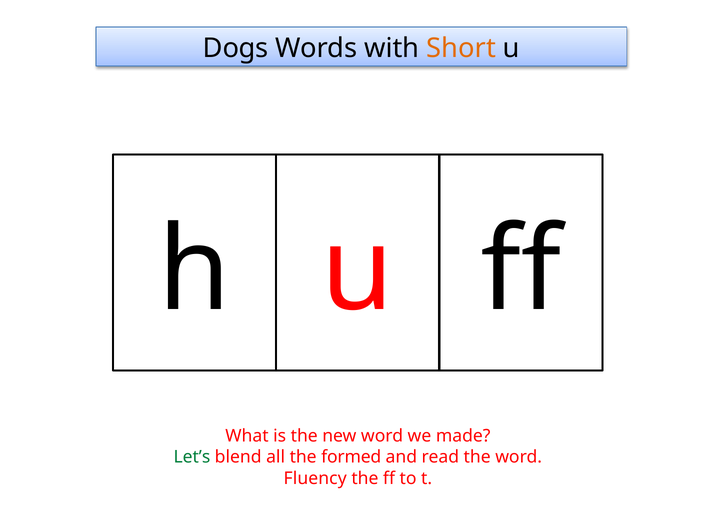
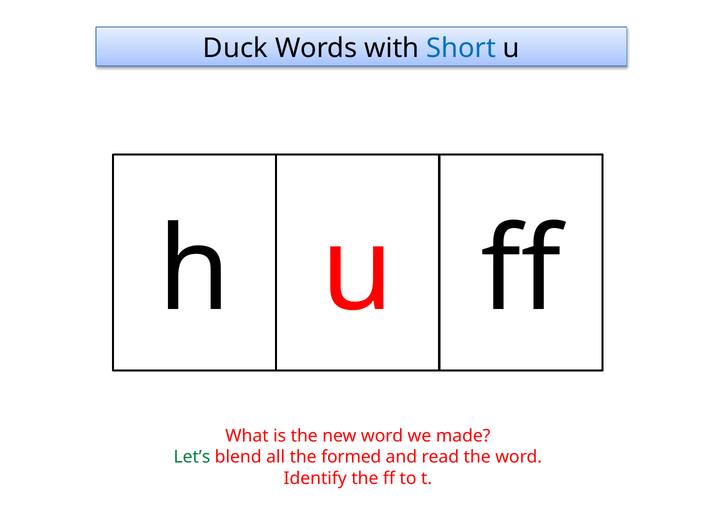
Dogs: Dogs -> Duck (235, 49)
Short colour: orange -> blue (461, 49)
Fluency: Fluency -> Identify (315, 479)
